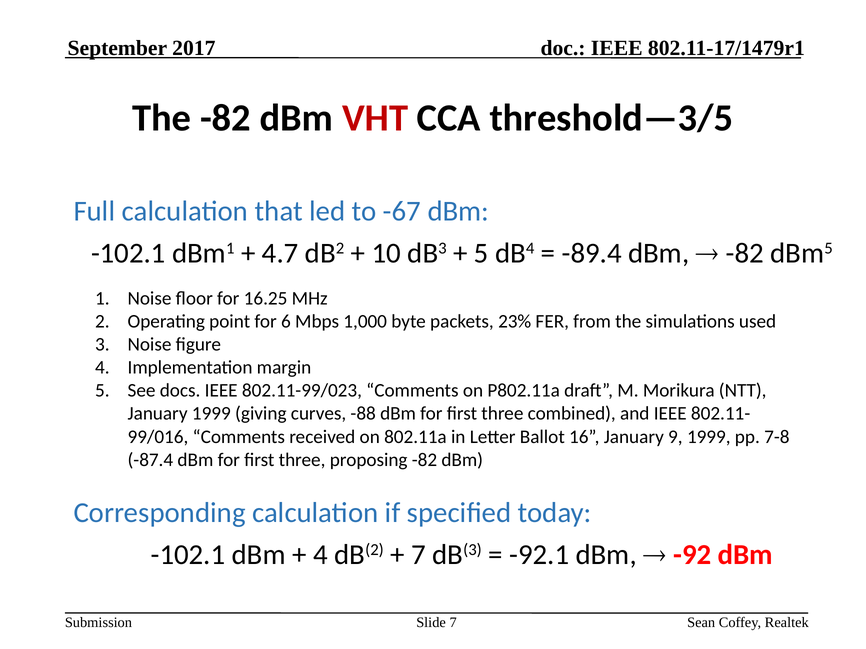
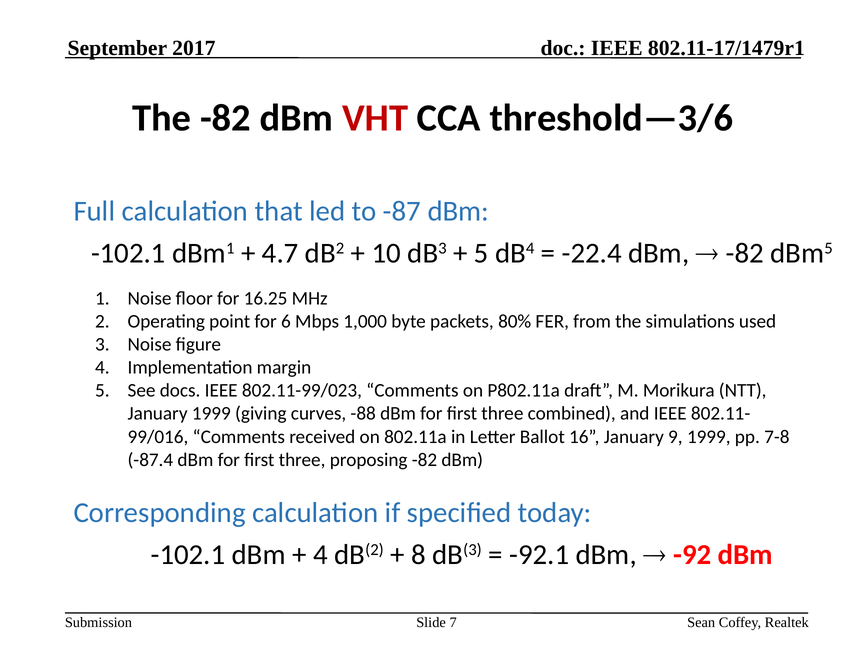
threshold—3/5: threshold—3/5 -> threshold—3/6 (611, 118)
-67: -67 -> -87 (402, 211)
-89.4: -89.4 -> -22.4 (592, 253)
23%: 23% -> 80% (515, 322)
7: 7 -> 8 (419, 555)
